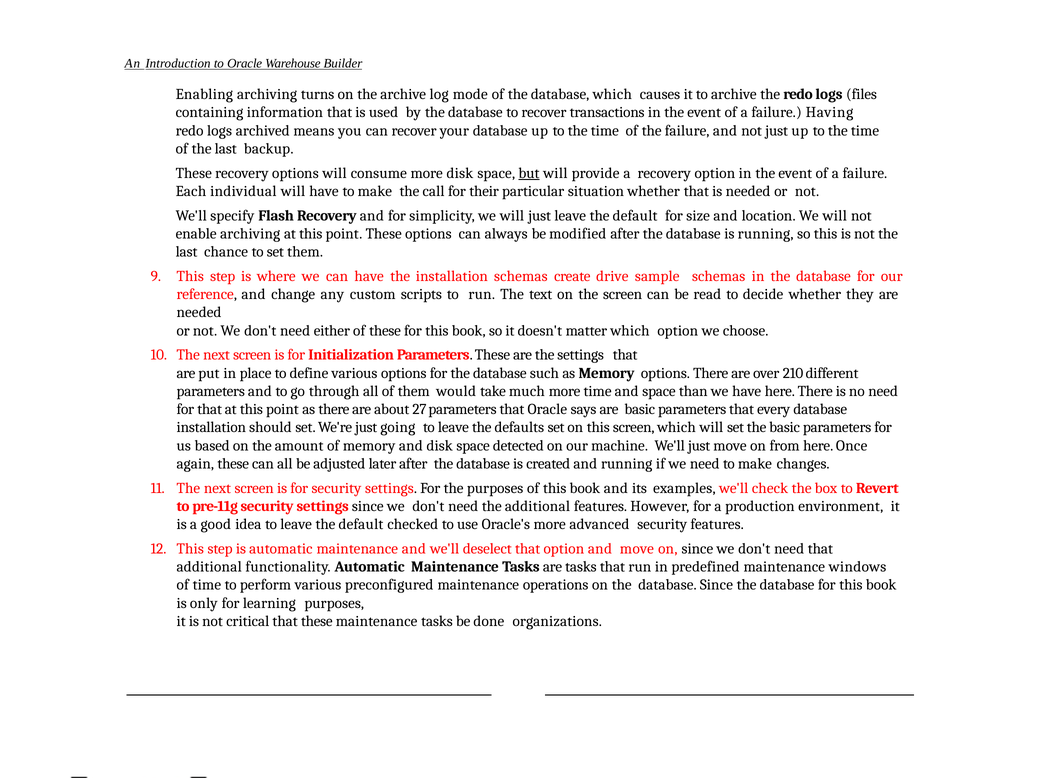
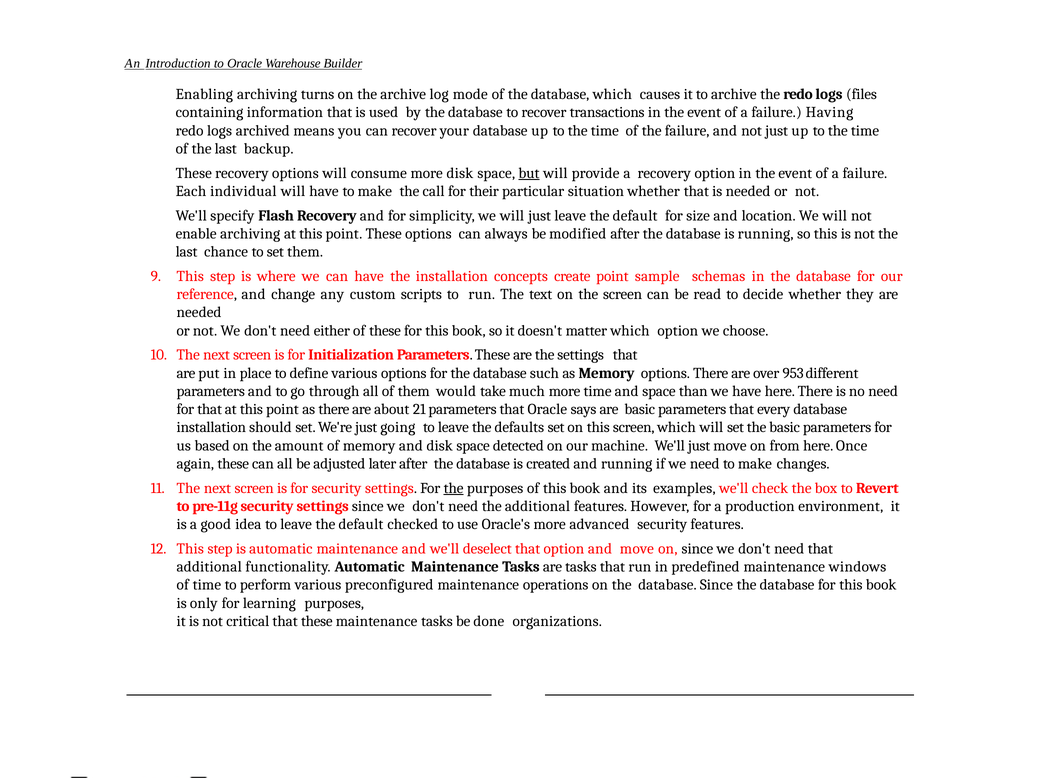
installation schemas: schemas -> concepts (521, 276)
create drive: drive -> point (612, 276)
210: 210 -> 953 (793, 373)
27: 27 -> 21 (419, 410)
the underline: none -> present (454, 488)
